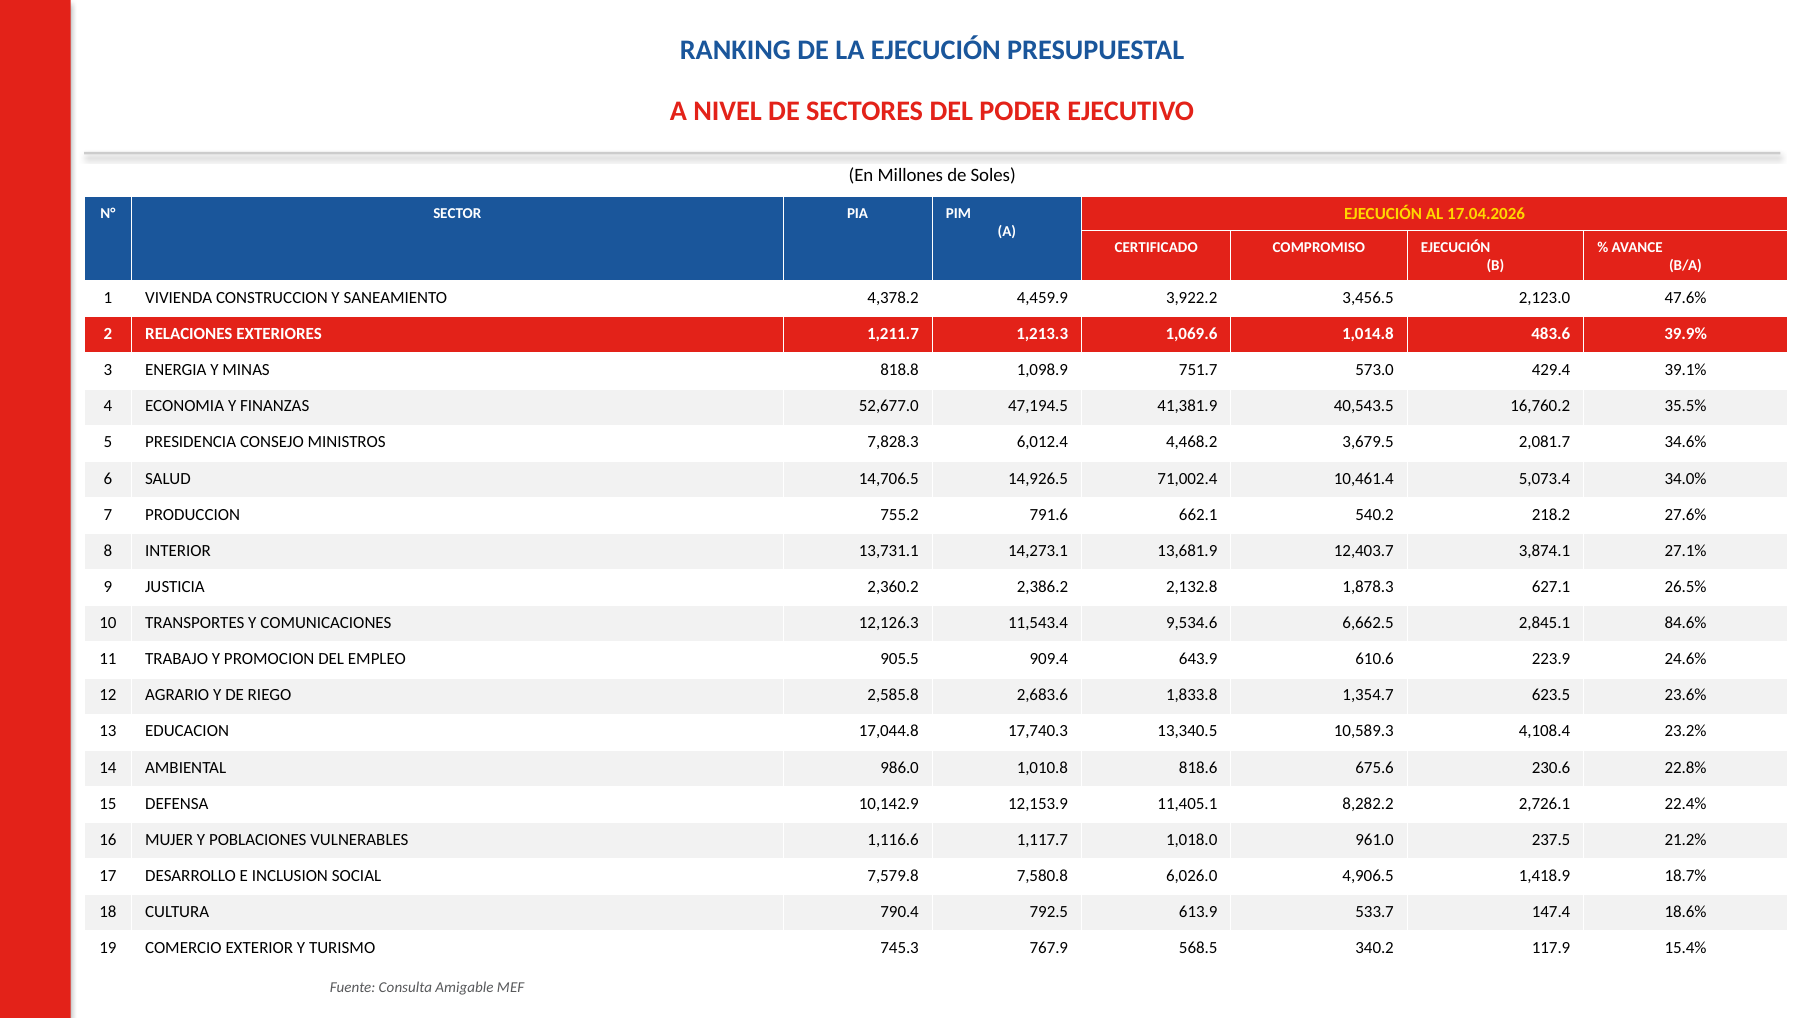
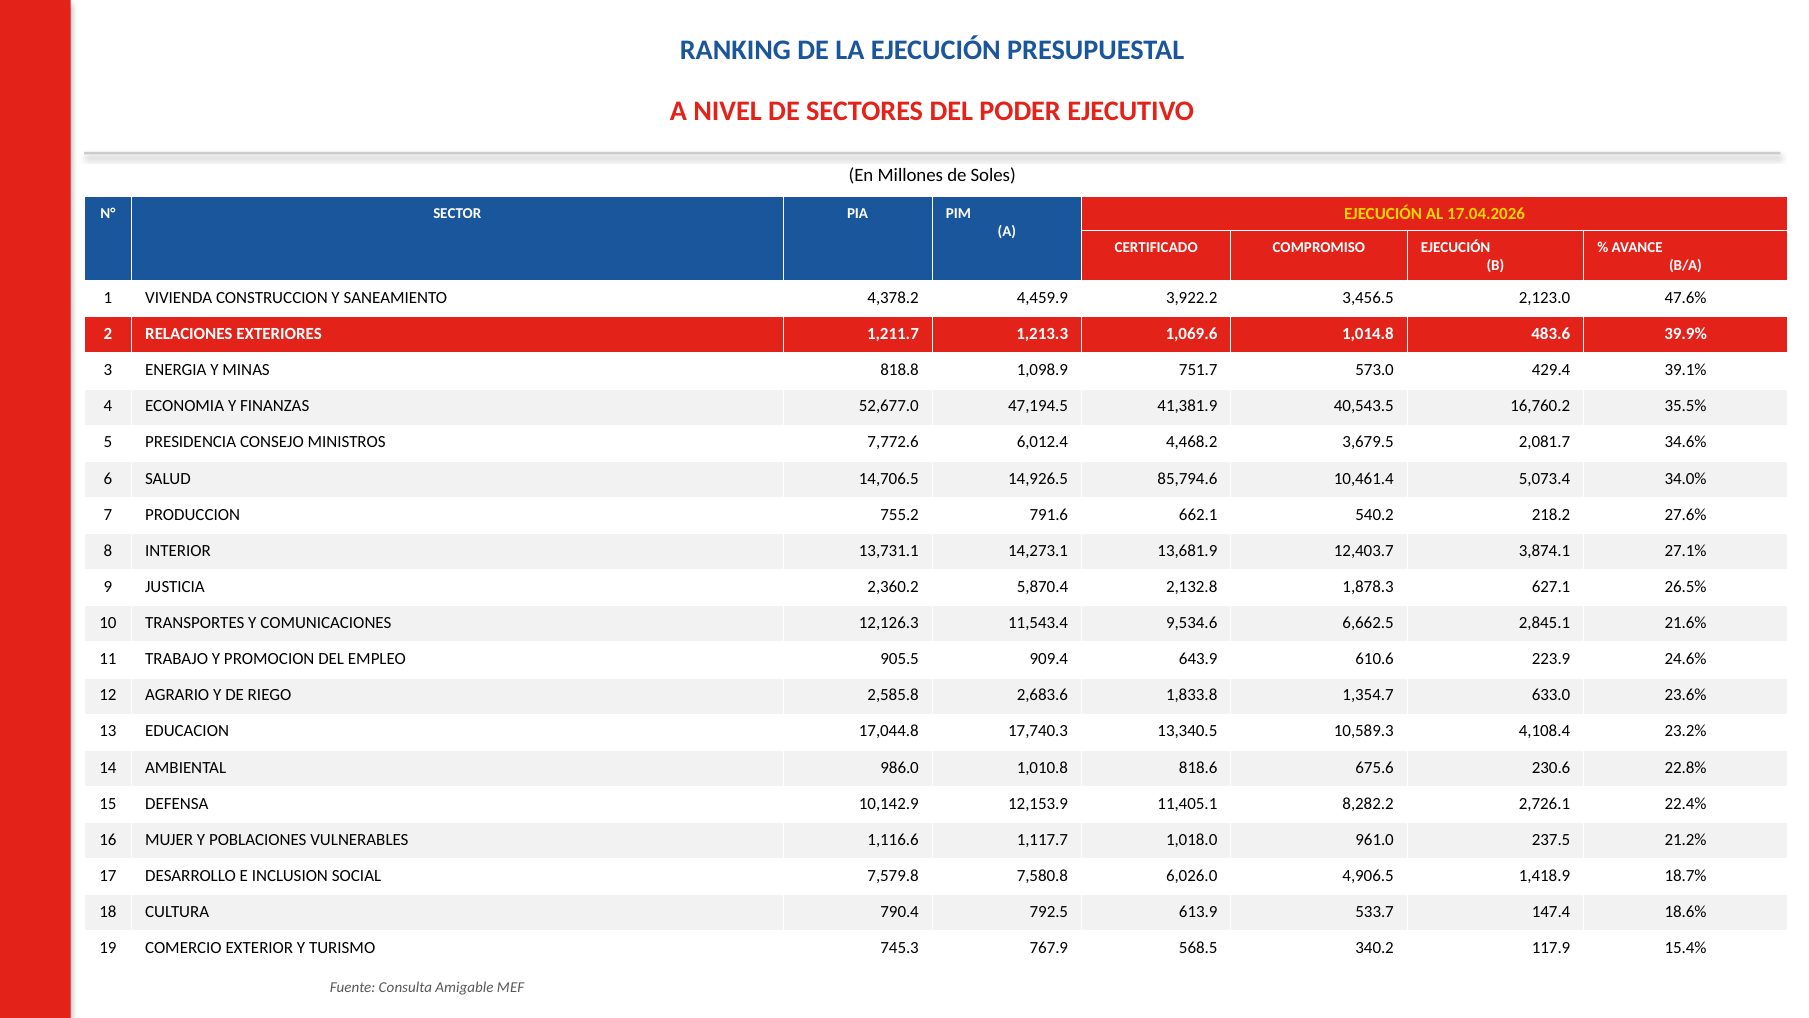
7,828.3: 7,828.3 -> 7,772.6 (893, 442)
71,002.4: 71,002.4 -> 85,794.6 (1187, 478)
2,386.2: 2,386.2 -> 5,870.4 (1042, 587)
84.6%: 84.6% -> 21.6% (1686, 623)
623.5: 623.5 -> 633.0 (1551, 695)
